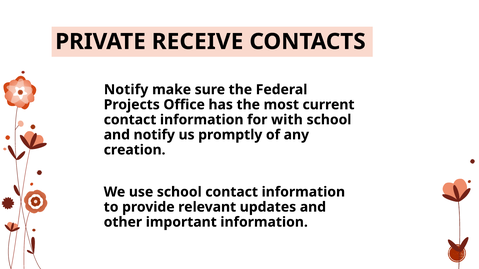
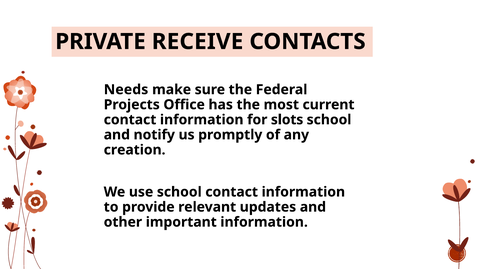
Notify: Notify -> Needs (126, 90)
with: with -> slots (287, 120)
